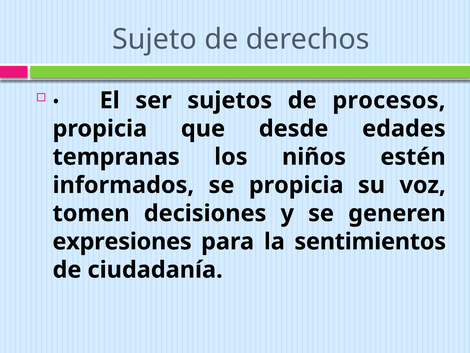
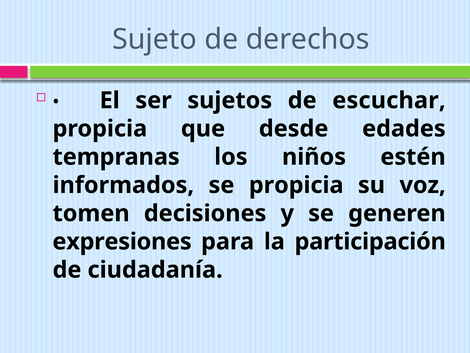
procesos: procesos -> escuchar (389, 100)
sentimientos: sentimientos -> participación (370, 241)
